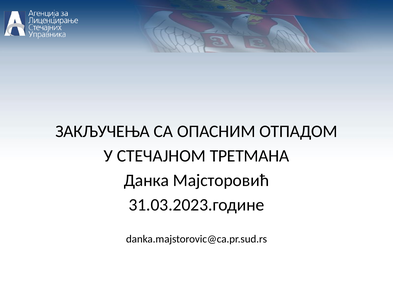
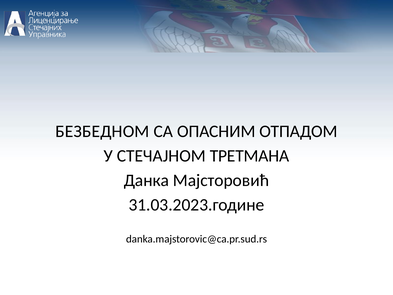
ЗАКЉУЧЕЊА: ЗАКЉУЧЕЊА -> БЕЗБЕДНОМ (102, 131)
